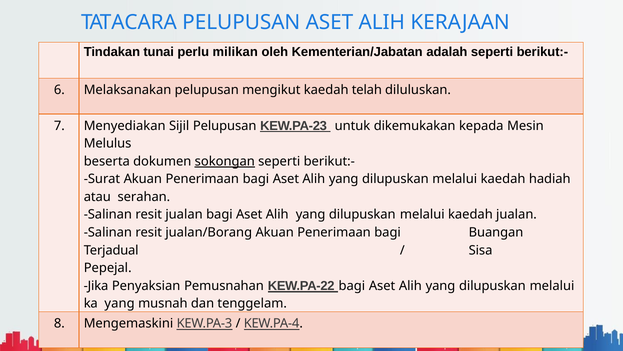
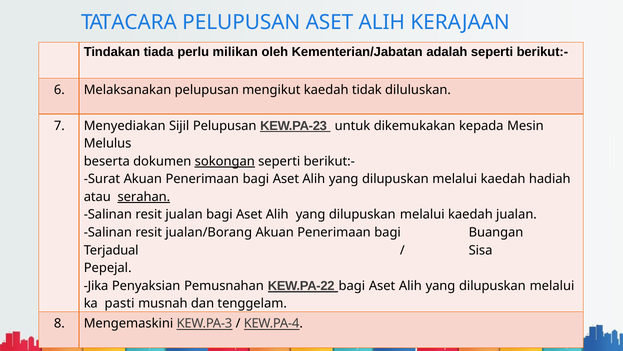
tunai: tunai -> tiada (159, 52)
telah: telah -> tidak (367, 90)
serahan underline: none -> present (144, 197)
ka yang: yang -> pasti (120, 303)
